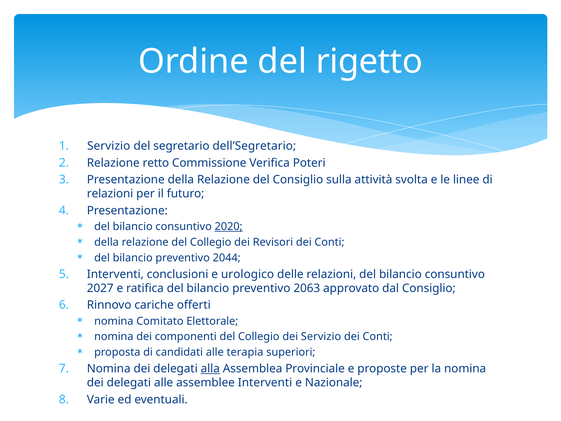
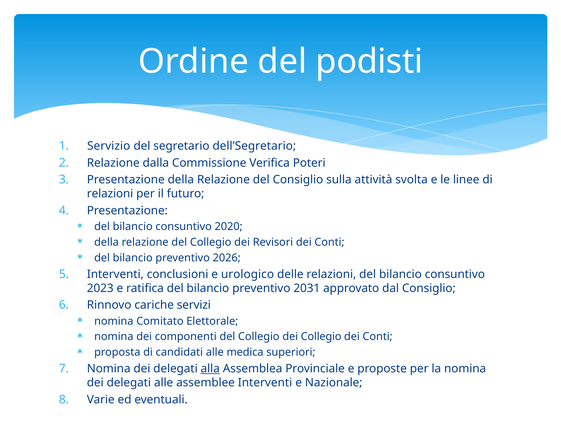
rigetto: rigetto -> podisti (369, 62)
retto: retto -> dalla (156, 163)
2020 underline: present -> none (229, 226)
2044: 2044 -> 2026 (227, 258)
2027: 2027 -> 2023 (100, 288)
2063: 2063 -> 2031 (307, 288)
offerti: offerti -> servizi (194, 305)
dei Servizio: Servizio -> Collegio (321, 336)
terapia: terapia -> medica (245, 352)
